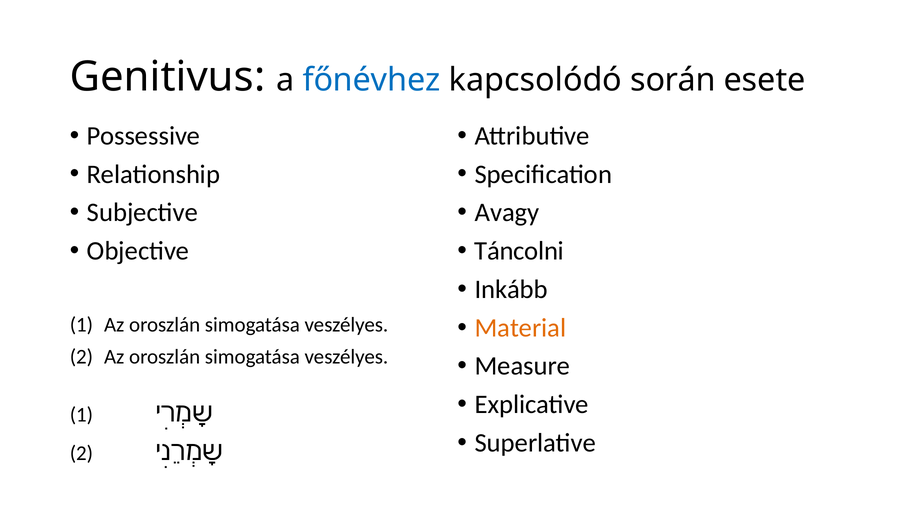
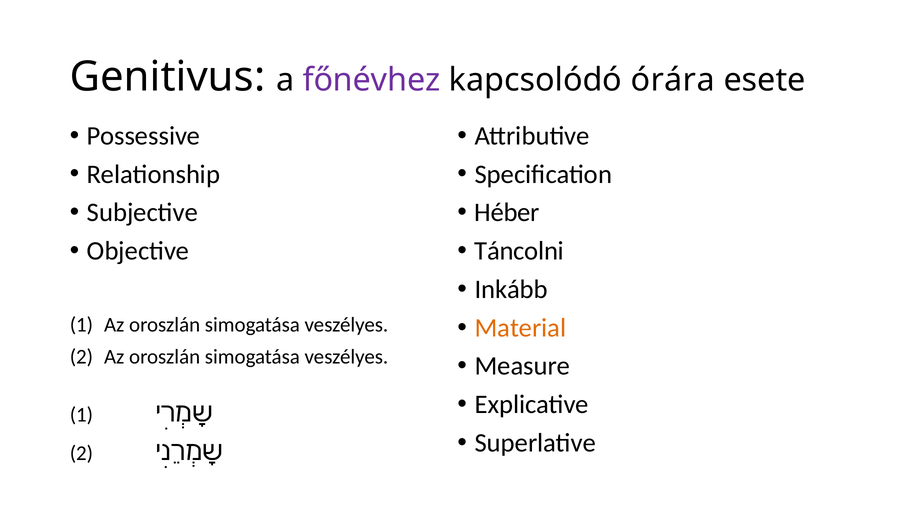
főnévhez colour: blue -> purple (372, 80)
során: során -> órára (673, 80)
Avagy: Avagy -> Héber (507, 212)
